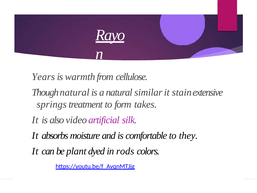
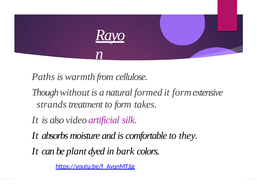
Years: Years -> Paths (43, 77)
Though natural: natural -> without (75, 92)
similar: similar -> formed (148, 92)
it stain: stain -> form (182, 92)
springs: springs -> strands (52, 104)
rods: rods -> bark (125, 151)
